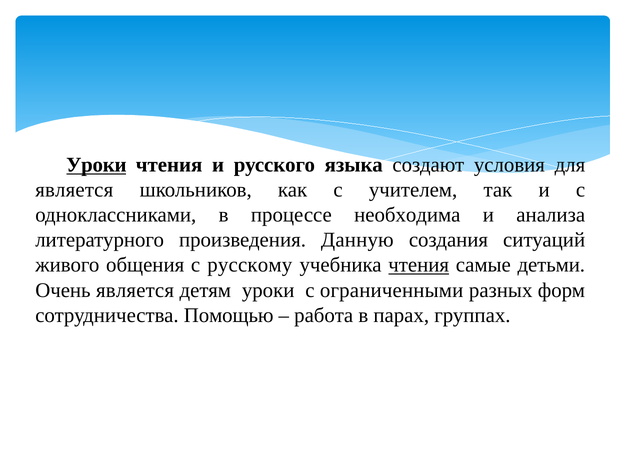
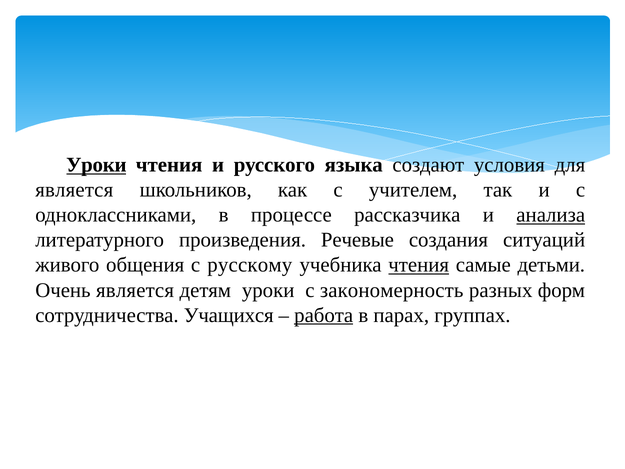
необходима: необходима -> рассказчика (407, 215)
анализа underline: none -> present (551, 215)
Данную: Данную -> Речевые (357, 240)
ограниченными: ограниченными -> закономерность (392, 290)
Помощью: Помощью -> Учащихся (229, 315)
работа underline: none -> present (324, 315)
